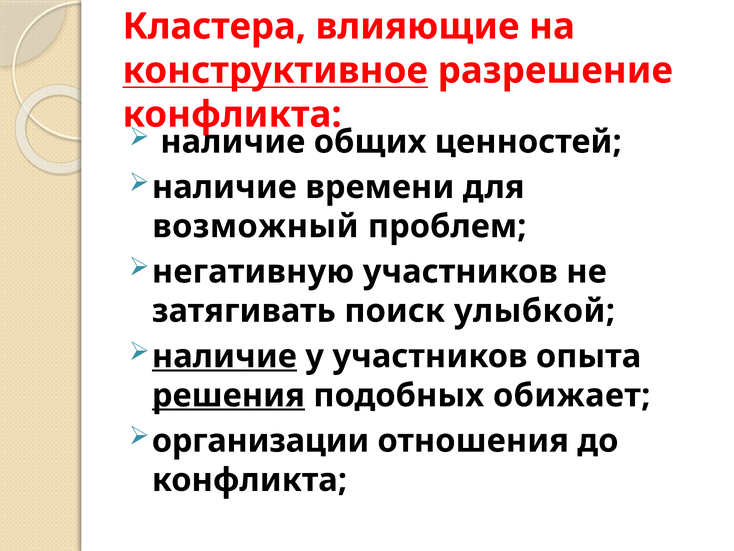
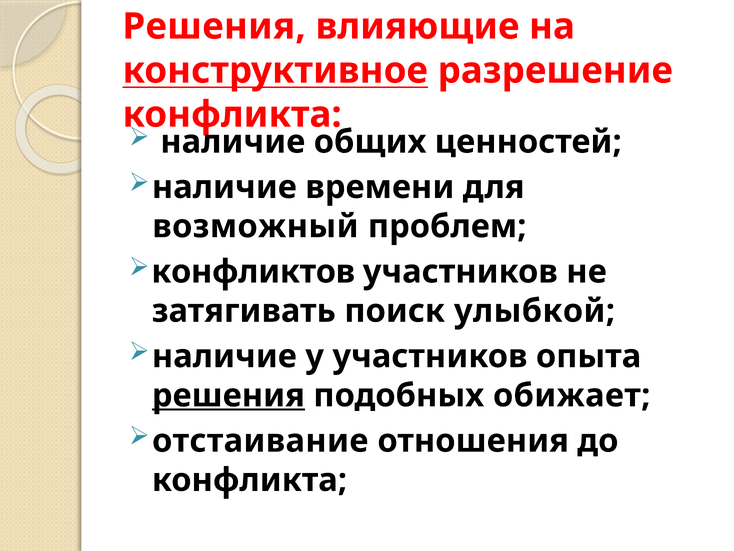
Кластера: Кластера -> Решения (214, 26)
негативную: негативную -> конфликтов (253, 272)
наличие underline: present -> none (224, 356)
организации: организации -> отстаивание (260, 441)
